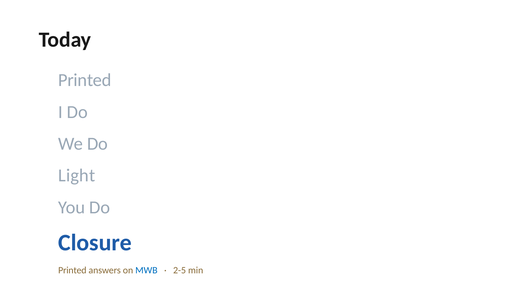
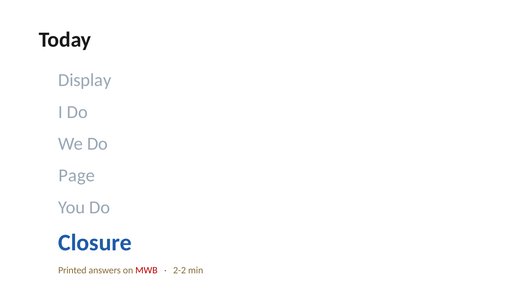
Printed: Printed -> Display (85, 80)
Light: Light -> Page (77, 176)
MWB colour: blue -> red (146, 271)
2-5: 2-5 -> 2-2 (180, 271)
